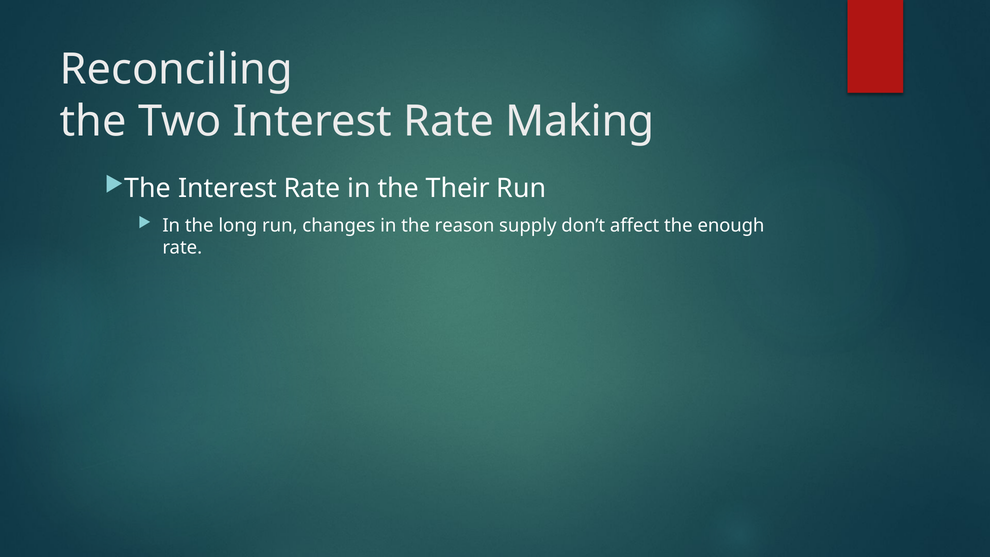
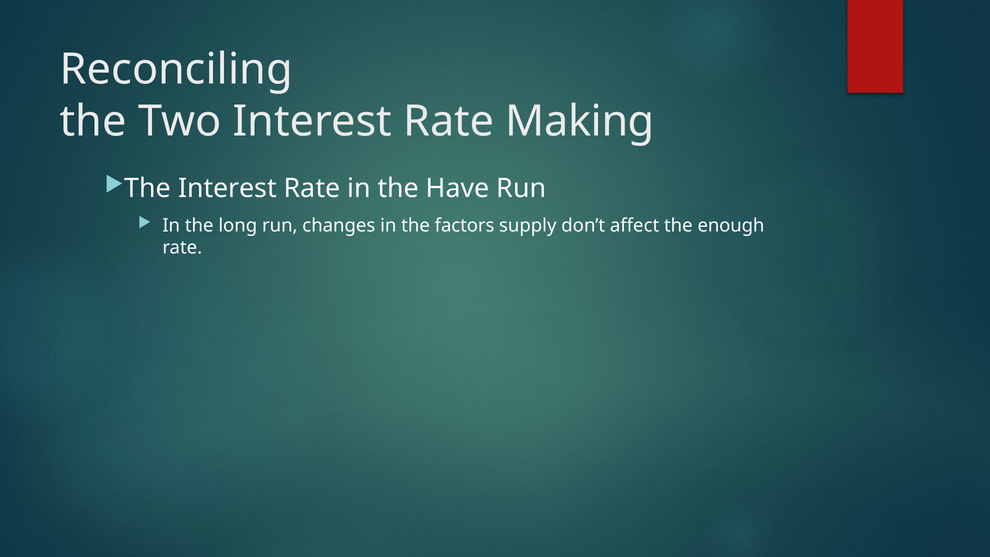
Their: Their -> Have (458, 188)
reason: reason -> factors (465, 225)
